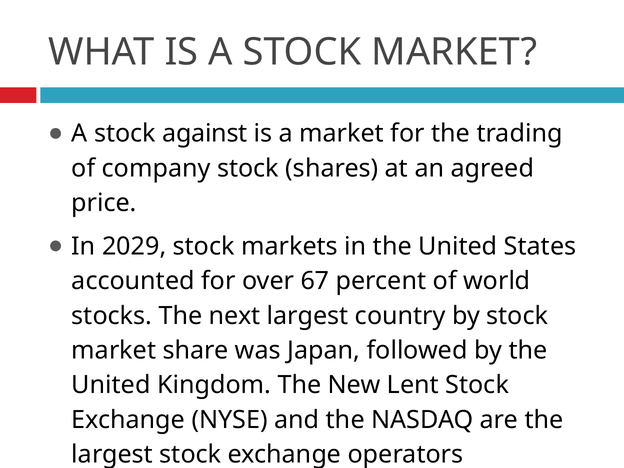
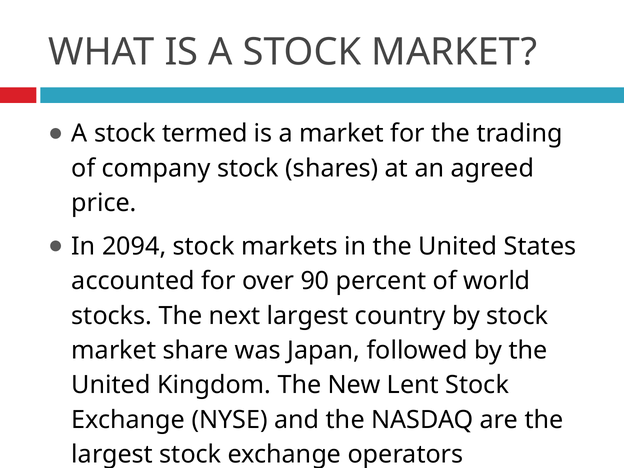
against: against -> termed (205, 134)
2029: 2029 -> 2094 (134, 246)
67: 67 -> 90 (315, 281)
